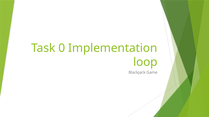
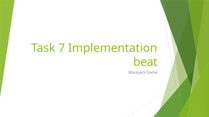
0: 0 -> 7 (62, 48)
loop: loop -> beat (145, 62)
